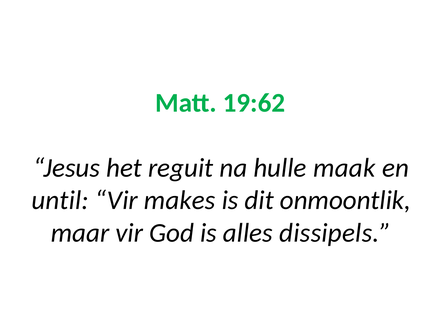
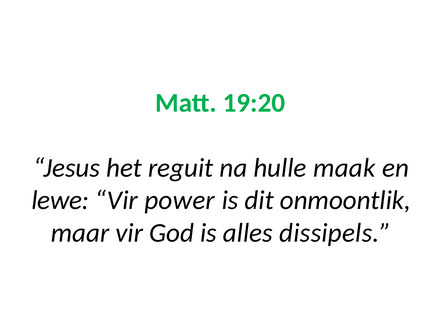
19:62: 19:62 -> 19:20 (254, 103)
until: until -> lewe (60, 200)
makes: makes -> power (180, 200)
